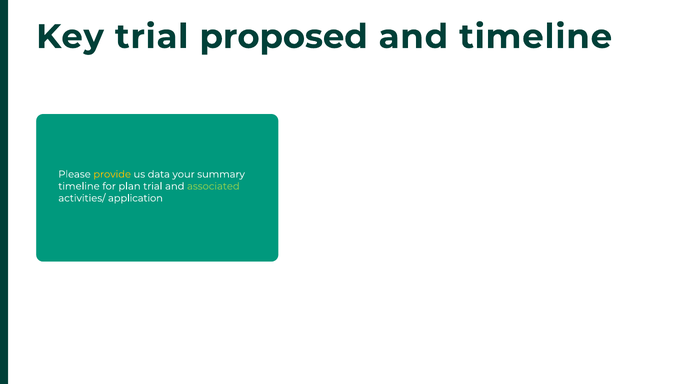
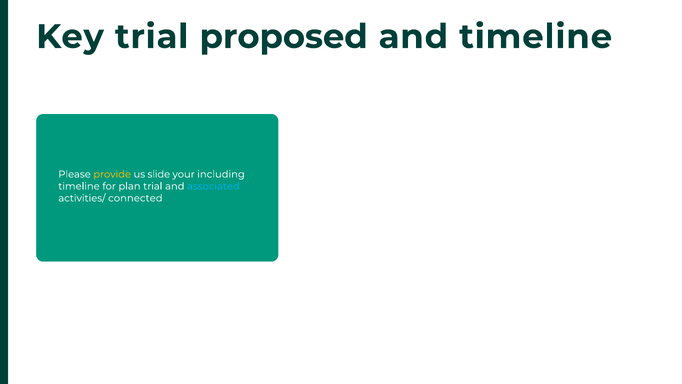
data: data -> slide (159, 174)
summary: summary -> including (221, 174)
associated colour: light green -> light blue (213, 186)
application: application -> connected (135, 198)
